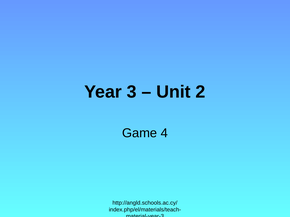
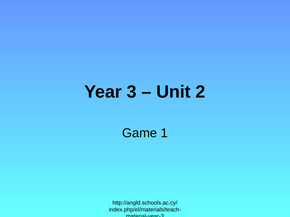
4: 4 -> 1 (164, 133)
